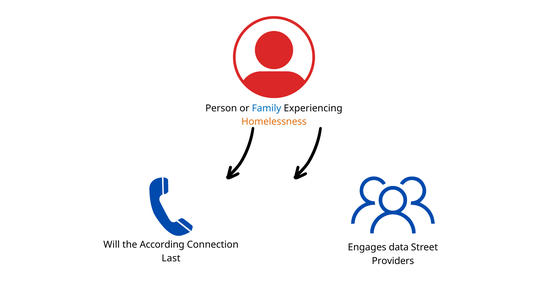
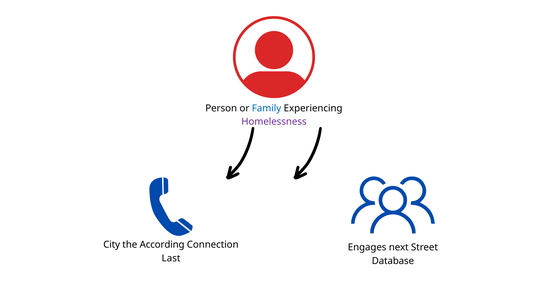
Homelessness colour: orange -> purple (274, 122)
Will: Will -> City (112, 245)
data: data -> next (399, 248)
Providers: Providers -> Database (393, 261)
